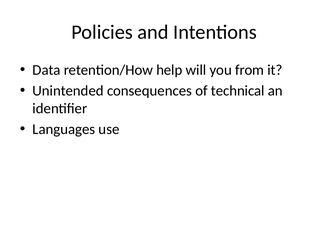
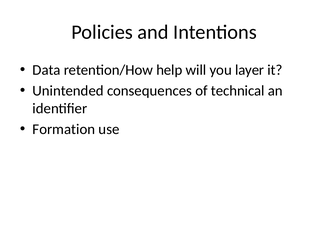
from: from -> layer (250, 70)
Languages: Languages -> Formation (64, 129)
